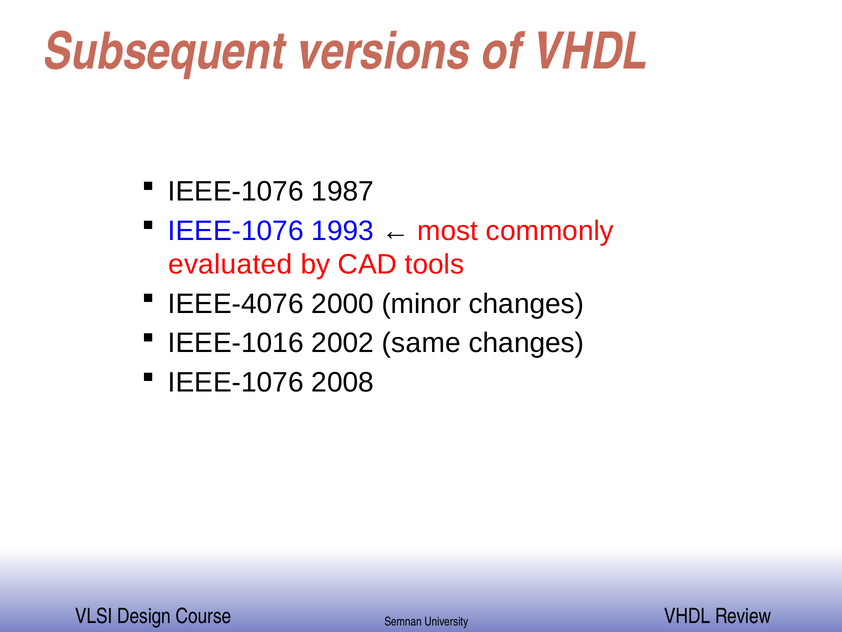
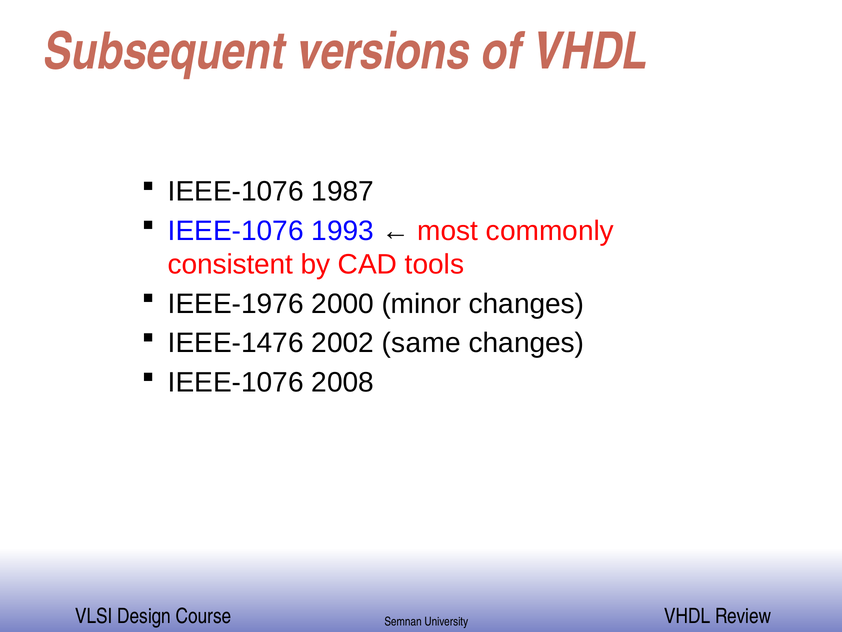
evaluated: evaluated -> consistent (230, 264)
IEEE-4076: IEEE-4076 -> IEEE-1976 (236, 304)
IEEE-1016: IEEE-1016 -> IEEE-1476 (236, 343)
